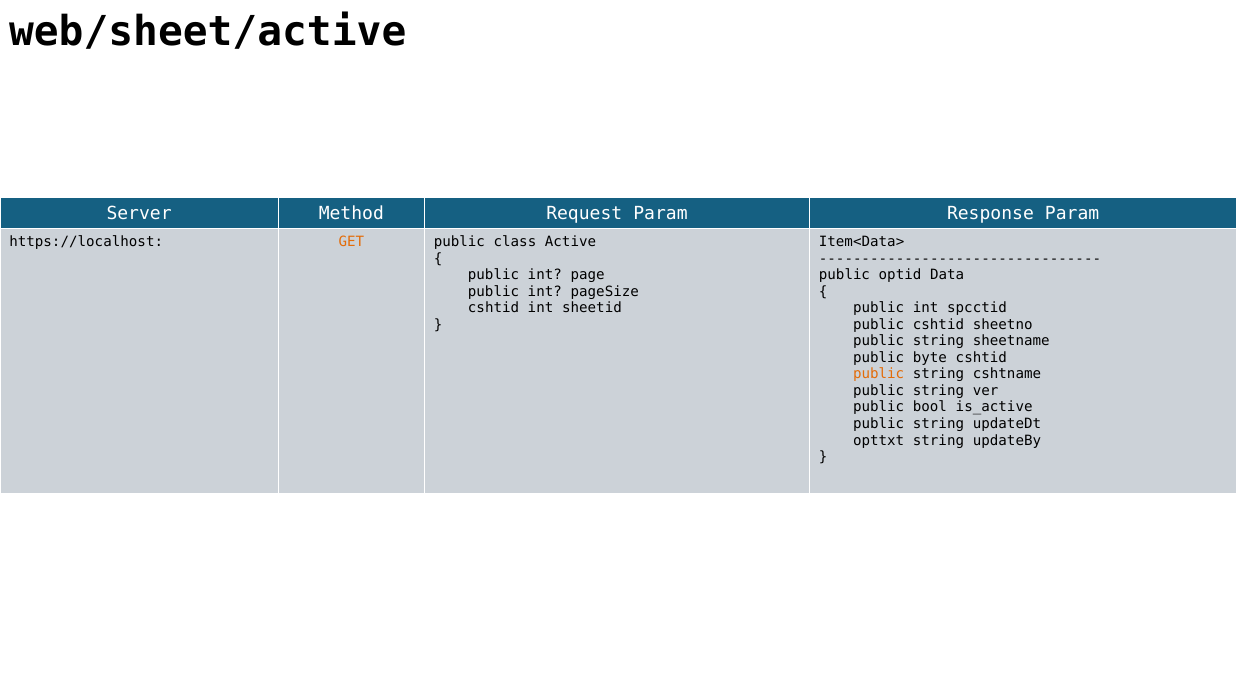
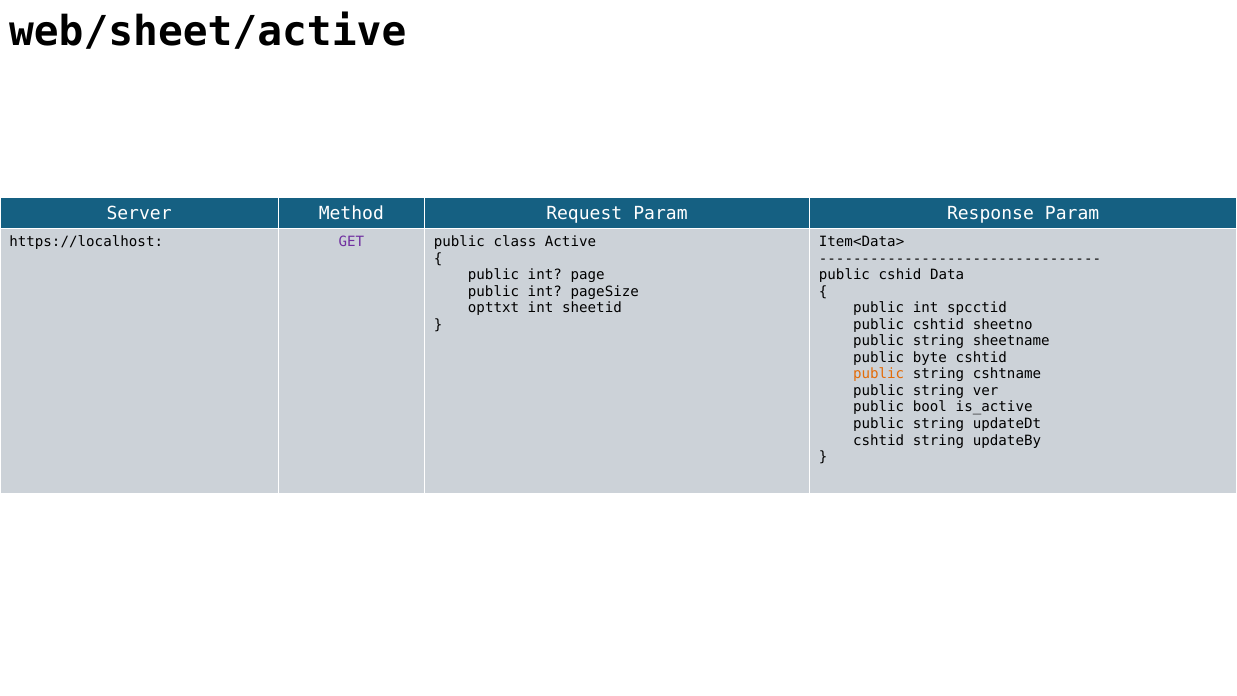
GET colour: orange -> purple (351, 242)
optid: optid -> cshid (900, 275)
cshtid: cshtid -> opttxt (494, 308)
opttxt: opttxt -> cshtid (879, 440)
